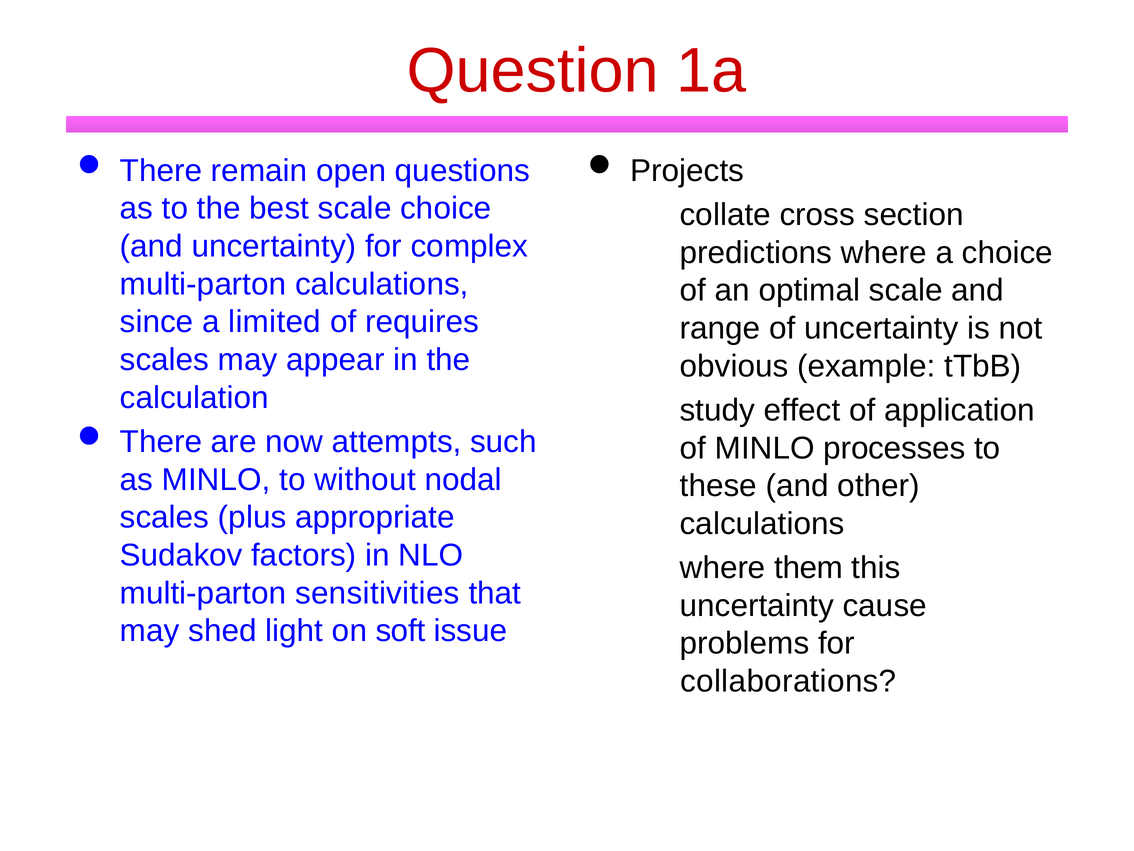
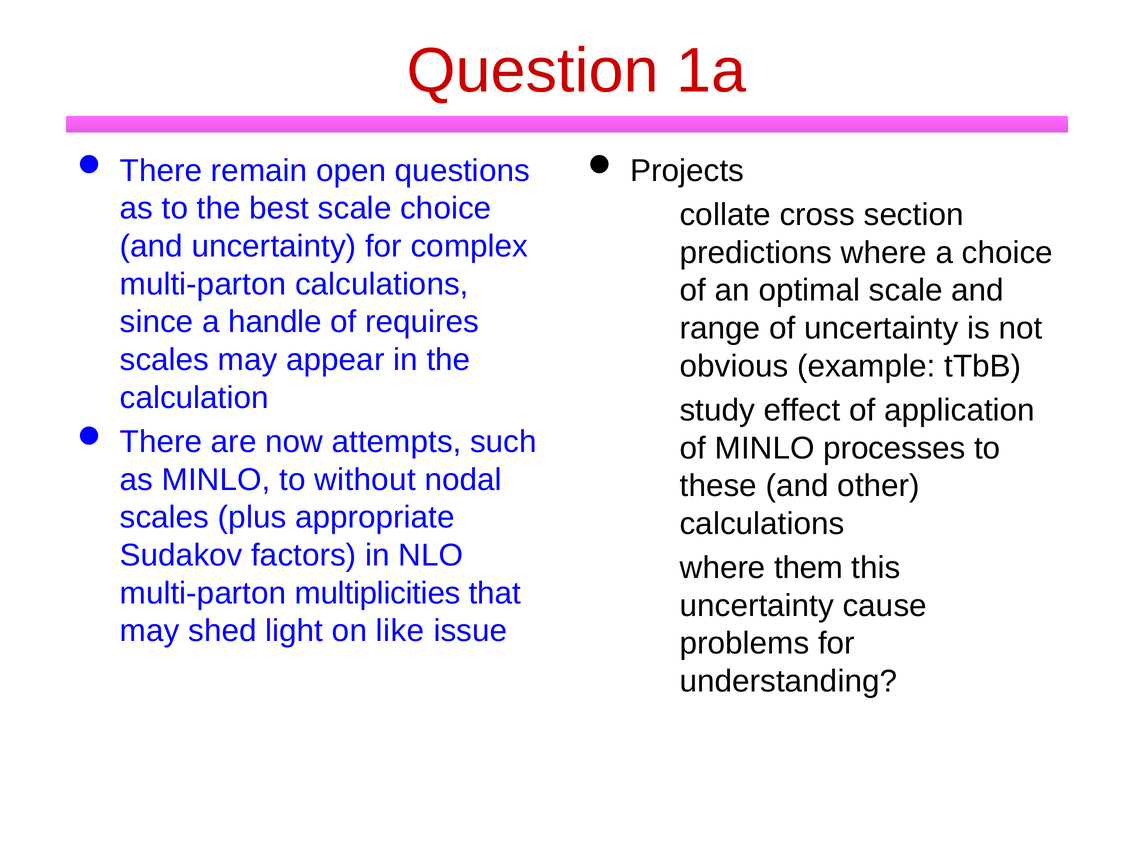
limited: limited -> handle (275, 322)
sensitivities: sensitivities -> multiplicities (378, 593)
soft: soft -> like (400, 631)
collaborations: collaborations -> understanding (788, 681)
